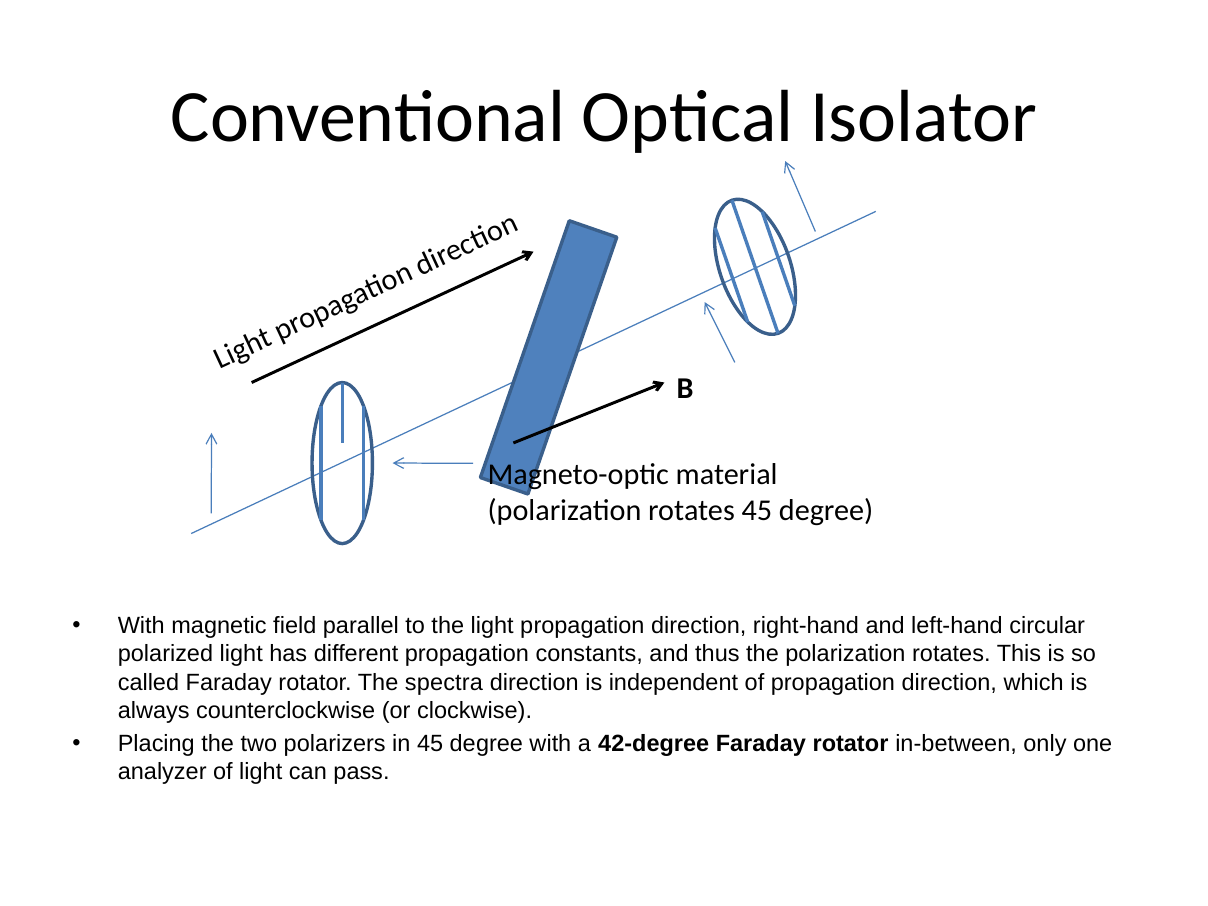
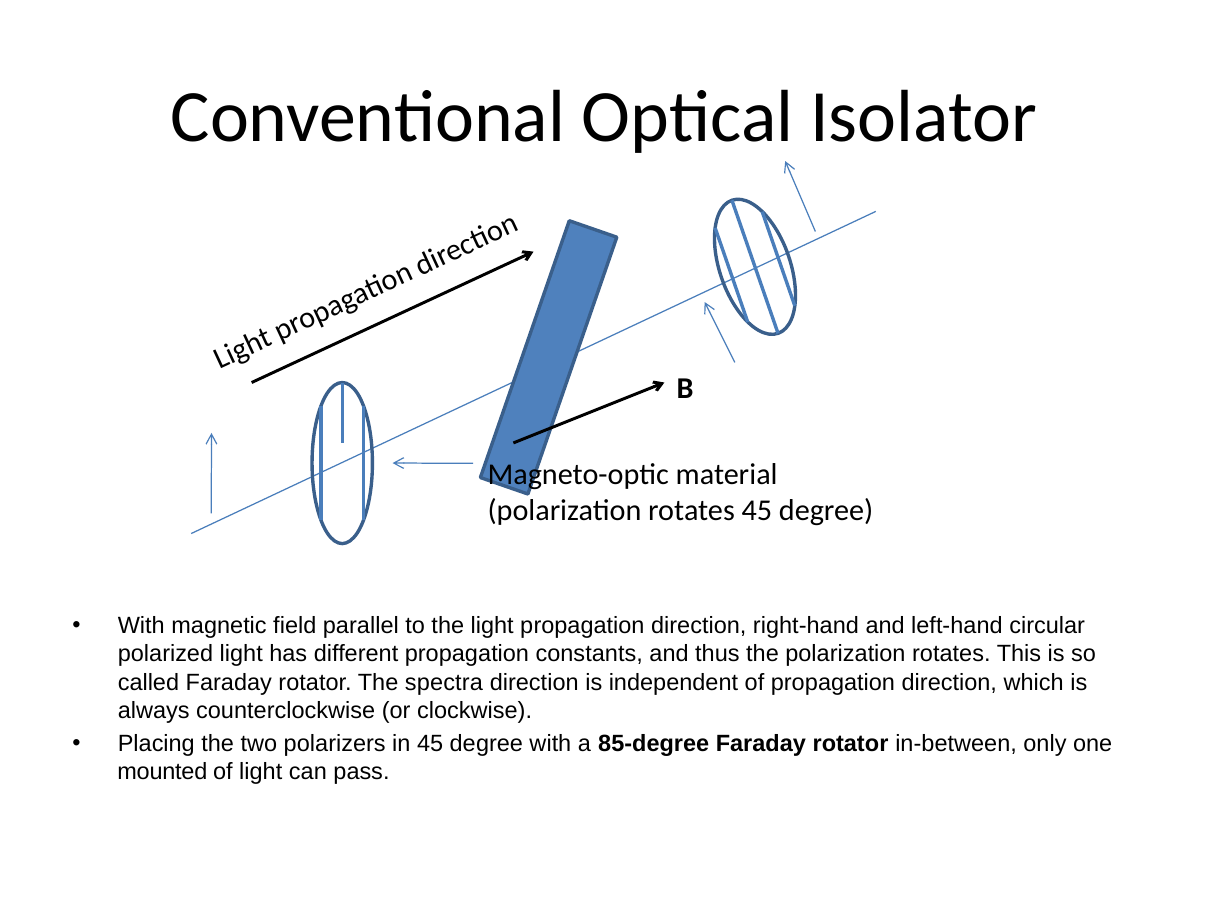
42-degree: 42-degree -> 85-degree (654, 744)
analyzer: analyzer -> mounted (162, 772)
